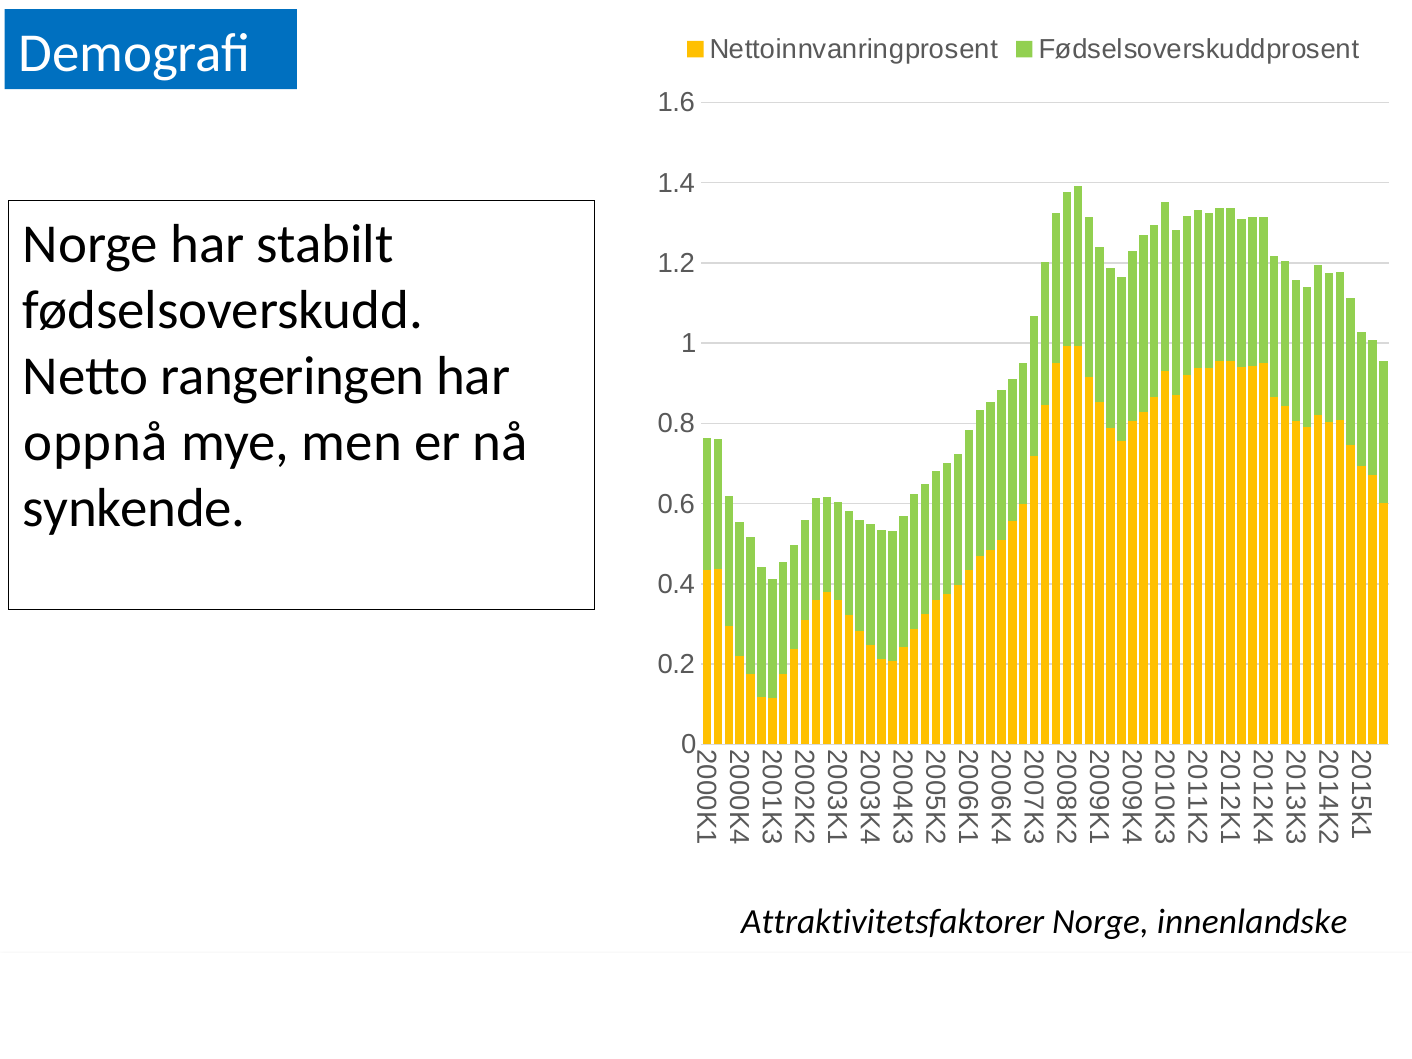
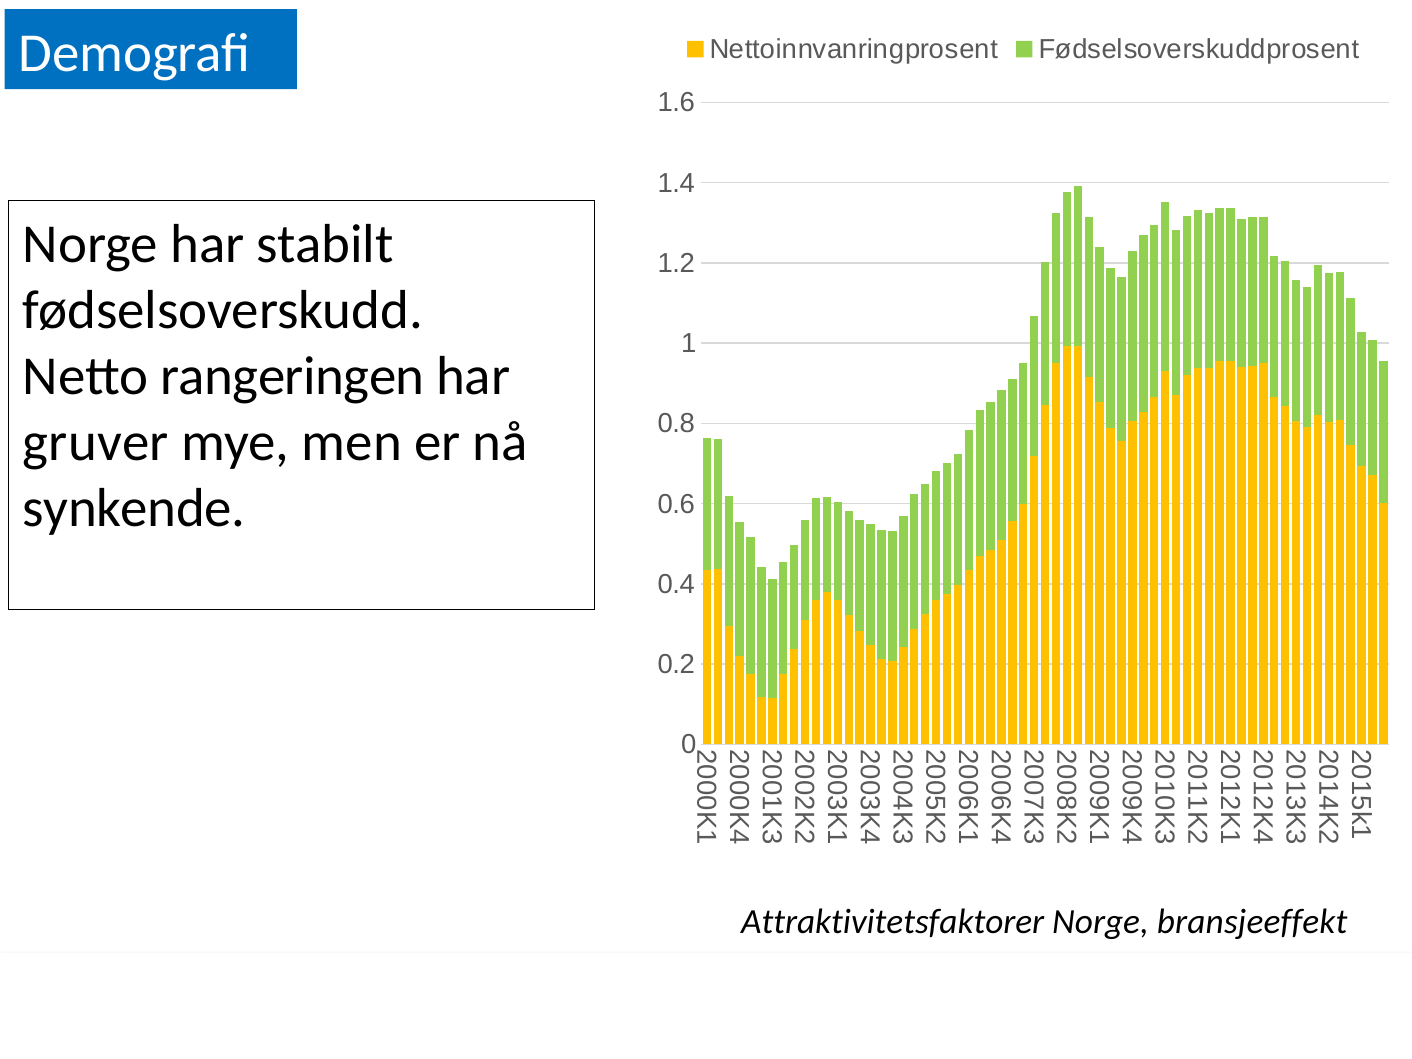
oppnå: oppnå -> gruver (96, 442)
innenlandske: innenlandske -> bransjeeffekt (1252, 922)
